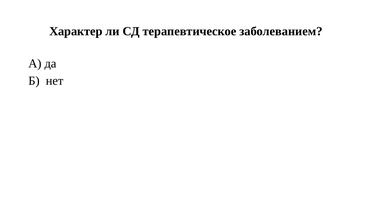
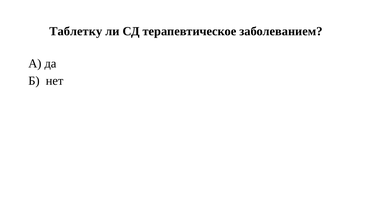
Характер: Характер -> Таблетку (76, 31)
